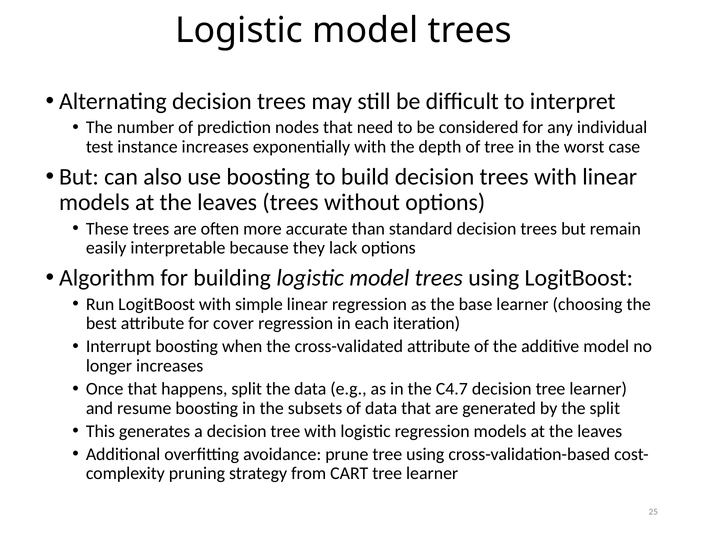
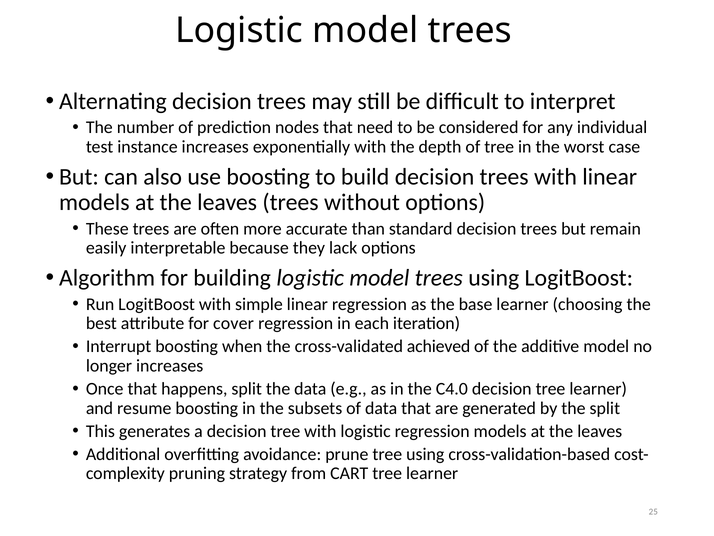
cross-validated attribute: attribute -> achieved (439, 346)
C4.7: C4.7 -> C4.0 (452, 388)
